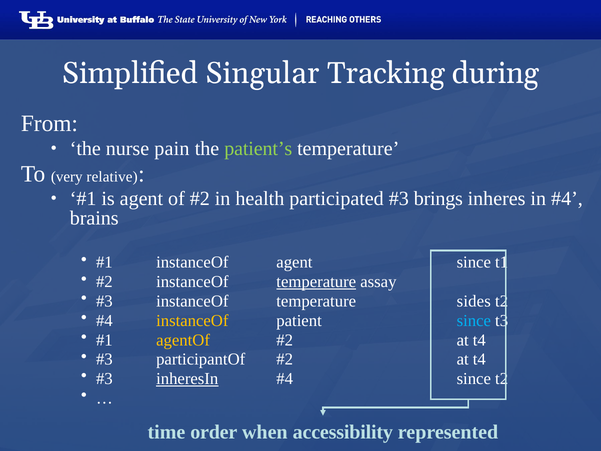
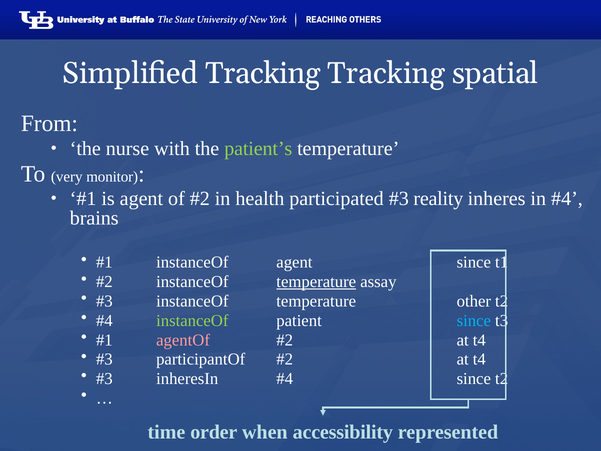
Simplified Singular: Singular -> Tracking (263, 73)
during: during -> spatial (495, 73)
pain: pain -> with (172, 148)
relative: relative -> monitor (112, 177)
brings: brings -> reality (438, 199)
sides: sides -> other (474, 301)
instanceOf colour: yellow -> light green (192, 320)
agentOf colour: yellow -> pink (183, 340)
inheresIn underline: present -> none (187, 379)
